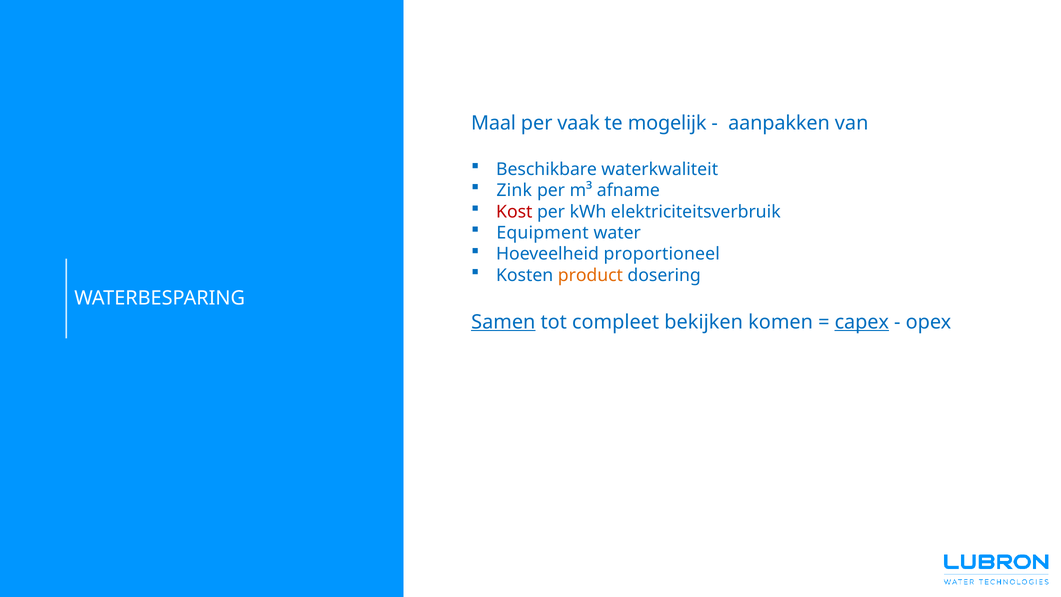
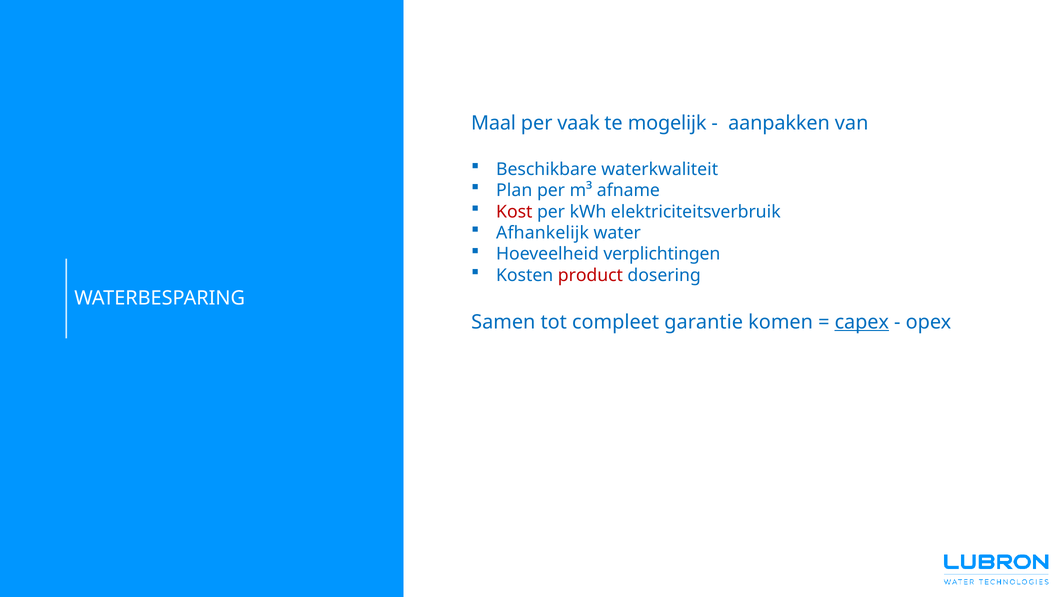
Zink: Zink -> Plan (514, 190)
Equipment: Equipment -> Afhankelijk (543, 233)
proportioneel: proportioneel -> verplichtingen (662, 254)
product colour: orange -> red (590, 275)
Samen underline: present -> none (503, 322)
bekijken: bekijken -> garantie (704, 322)
